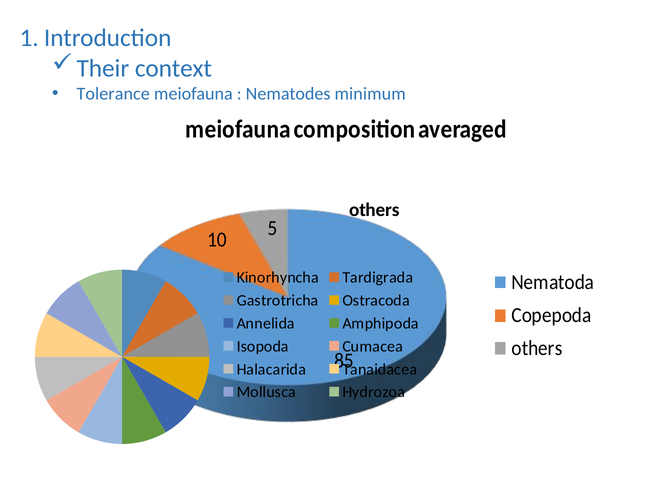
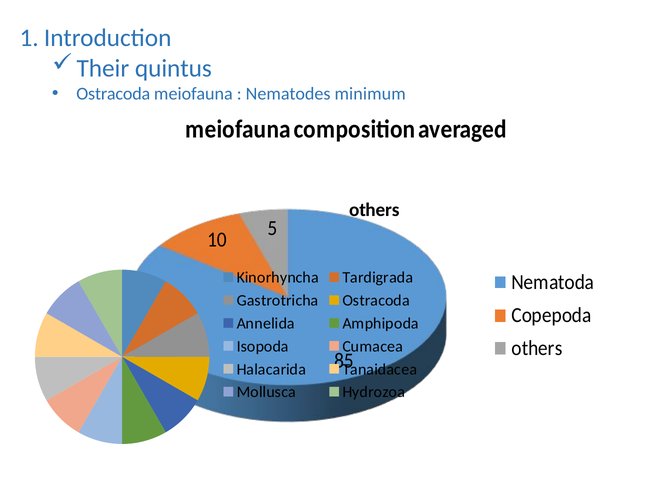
context: context -> quintus (173, 68)
Tolerance: Tolerance -> Ostracoda (113, 94)
